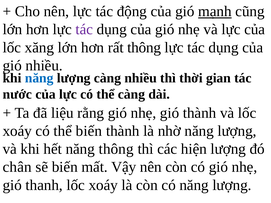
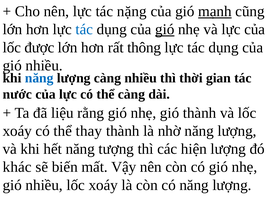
động: động -> nặng (132, 11)
tác colour: purple -> blue (84, 29)
gió underline: none -> present (165, 29)
xăng: xăng -> được (39, 48)
thể biến: biến -> thay (89, 131)
năng thông: thông -> tượng (116, 149)
chân: chân -> khác (17, 167)
thanh: thanh -> nhiều (44, 185)
